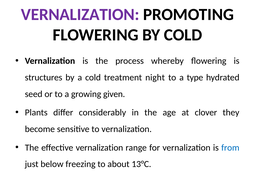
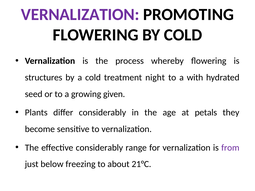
type: type -> with (195, 78)
clover: clover -> petals (206, 113)
effective vernalization: vernalization -> considerably (99, 148)
from colour: blue -> purple (230, 148)
13°C: 13°C -> 21°C (141, 164)
